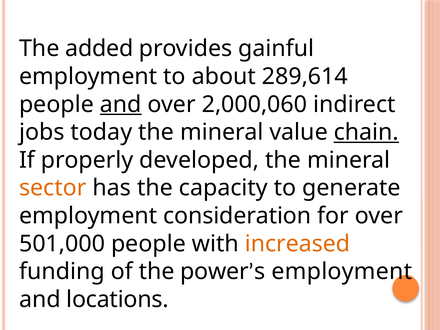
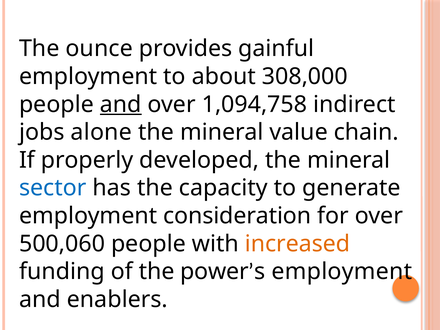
added: added -> ounce (99, 49)
289,614: 289,614 -> 308,000 (305, 76)
2,000,060: 2,000,060 -> 1,094,758 (254, 104)
today: today -> alone (101, 132)
chain underline: present -> none (366, 132)
sector colour: orange -> blue (53, 188)
501,000: 501,000 -> 500,060 (62, 244)
locations: locations -> enablers (117, 299)
